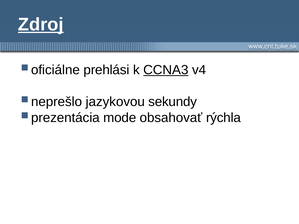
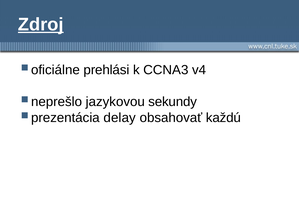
CCNA3 underline: present -> none (166, 70)
mode: mode -> delay (120, 118)
rýchla: rýchla -> každú (223, 118)
